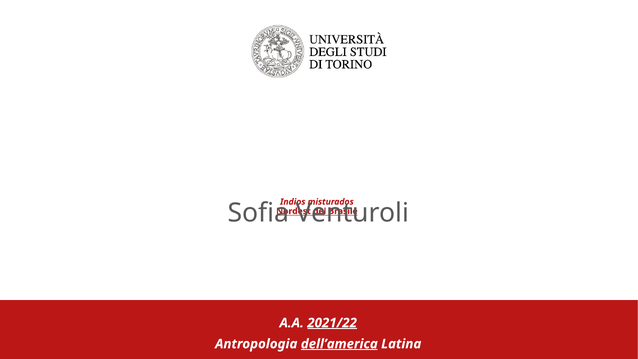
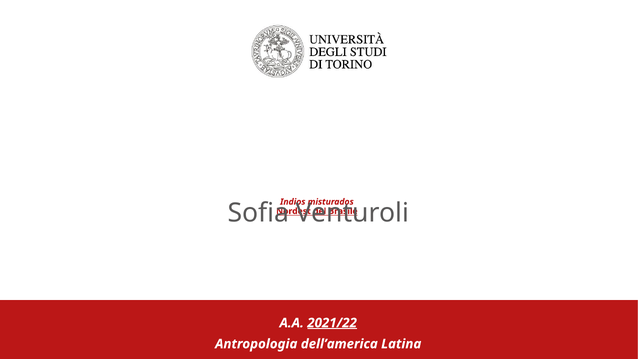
dell’america underline: present -> none (339, 344)
